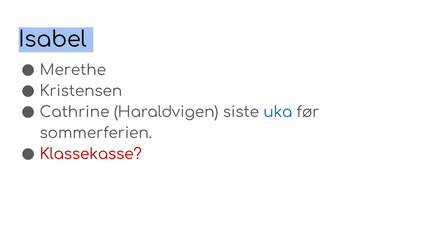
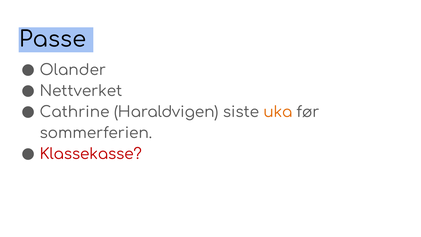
Isabel: Isabel -> Passe (53, 40)
Merethe: Merethe -> Olander (73, 70)
Kristensen: Kristensen -> Nettverket (81, 91)
uka colour: blue -> orange (278, 112)
